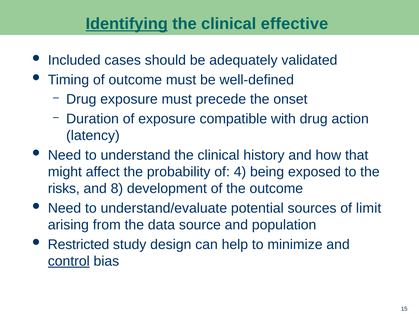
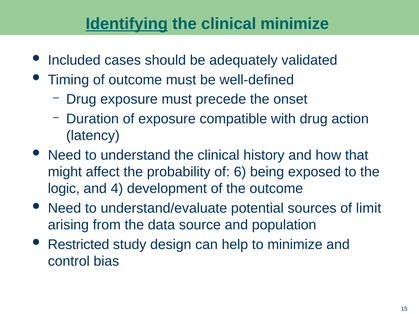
clinical effective: effective -> minimize (295, 24)
4: 4 -> 6 (240, 172)
risks: risks -> logic (64, 189)
8: 8 -> 4 (117, 189)
control underline: present -> none (69, 261)
